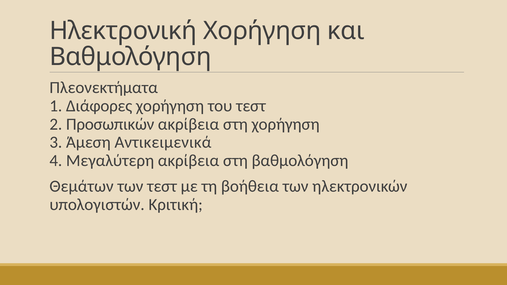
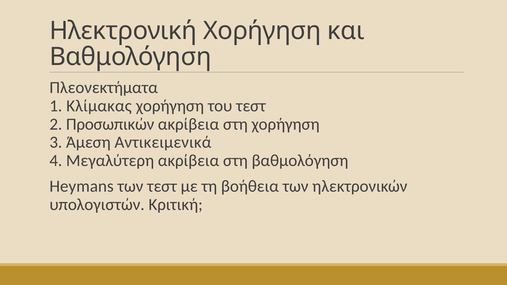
Διάφορες: Διάφορες -> Κλίμακας (99, 106)
Θεμάτων: Θεμάτων -> Heymans (82, 186)
